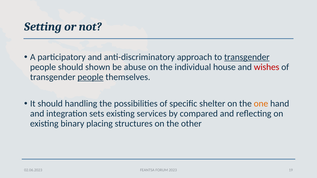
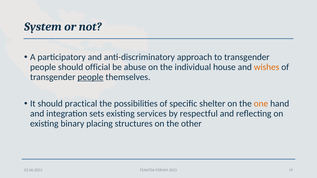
Setting: Setting -> System (43, 27)
transgender underline: present -> none (247, 57)
shown: shown -> official (98, 67)
wishes colour: red -> orange (267, 67)
handling: handling -> practical (81, 104)
compared: compared -> respectful (199, 114)
